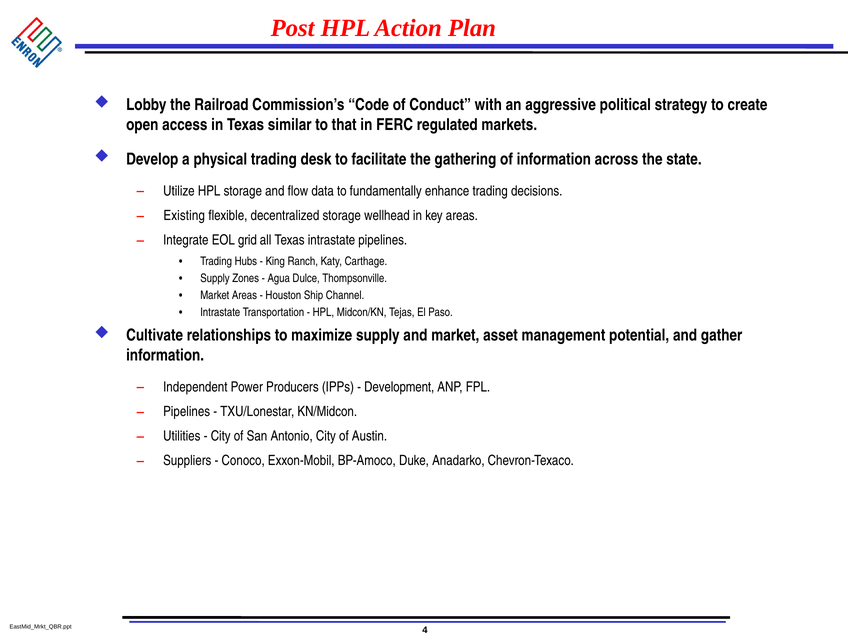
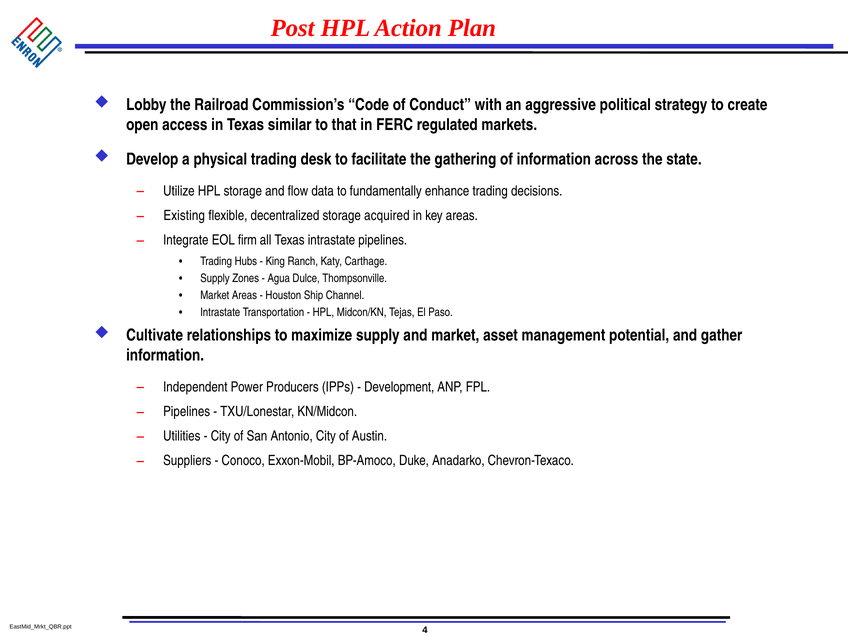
wellhead: wellhead -> acquired (387, 216)
grid: grid -> firm (247, 240)
